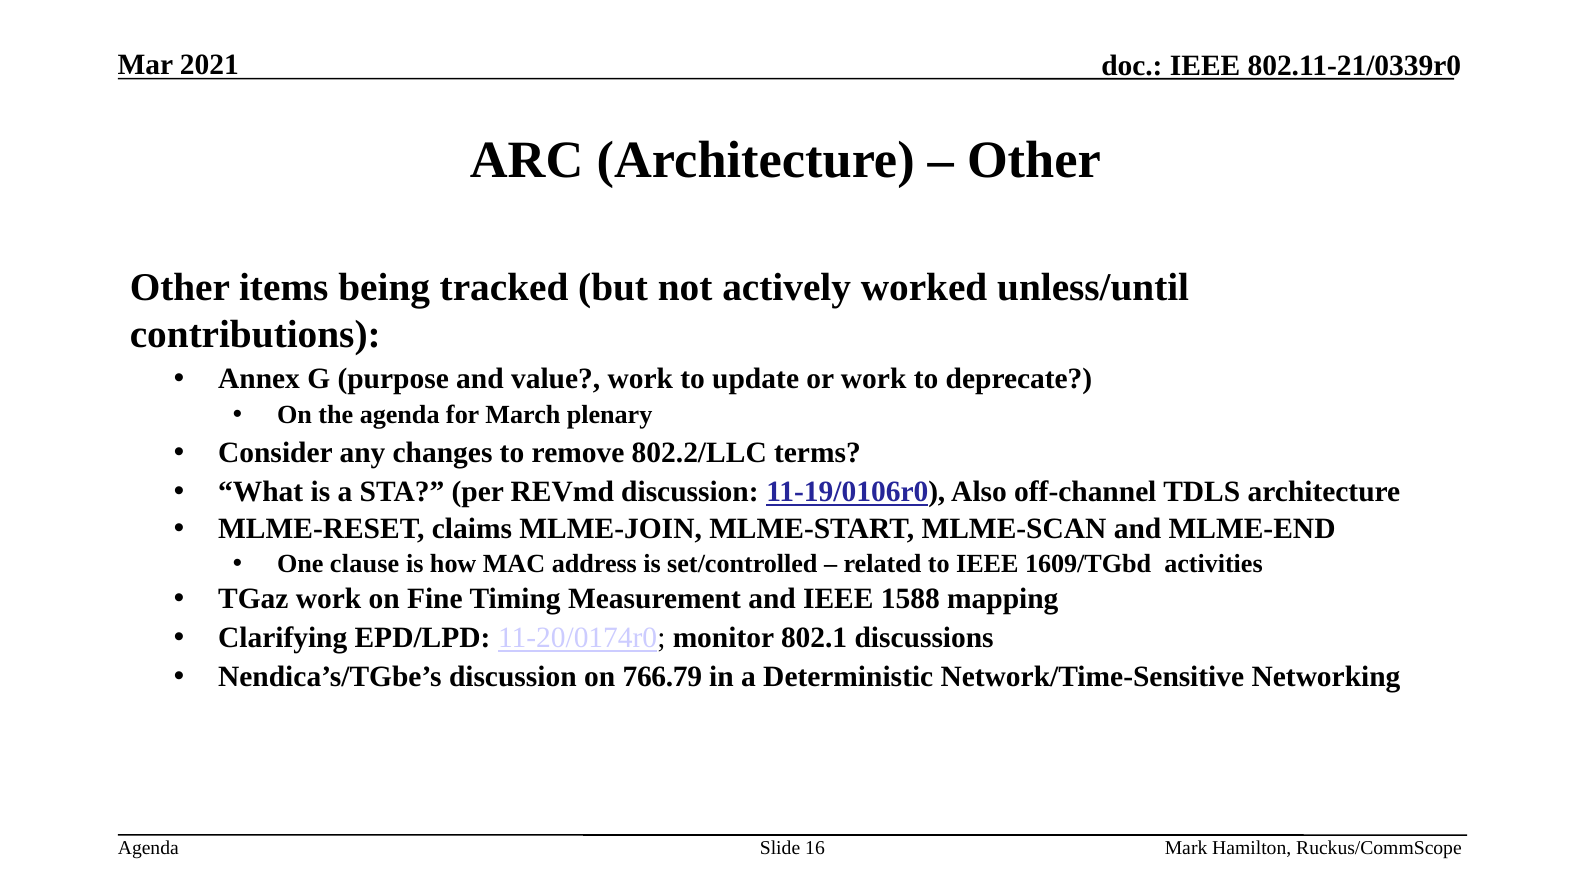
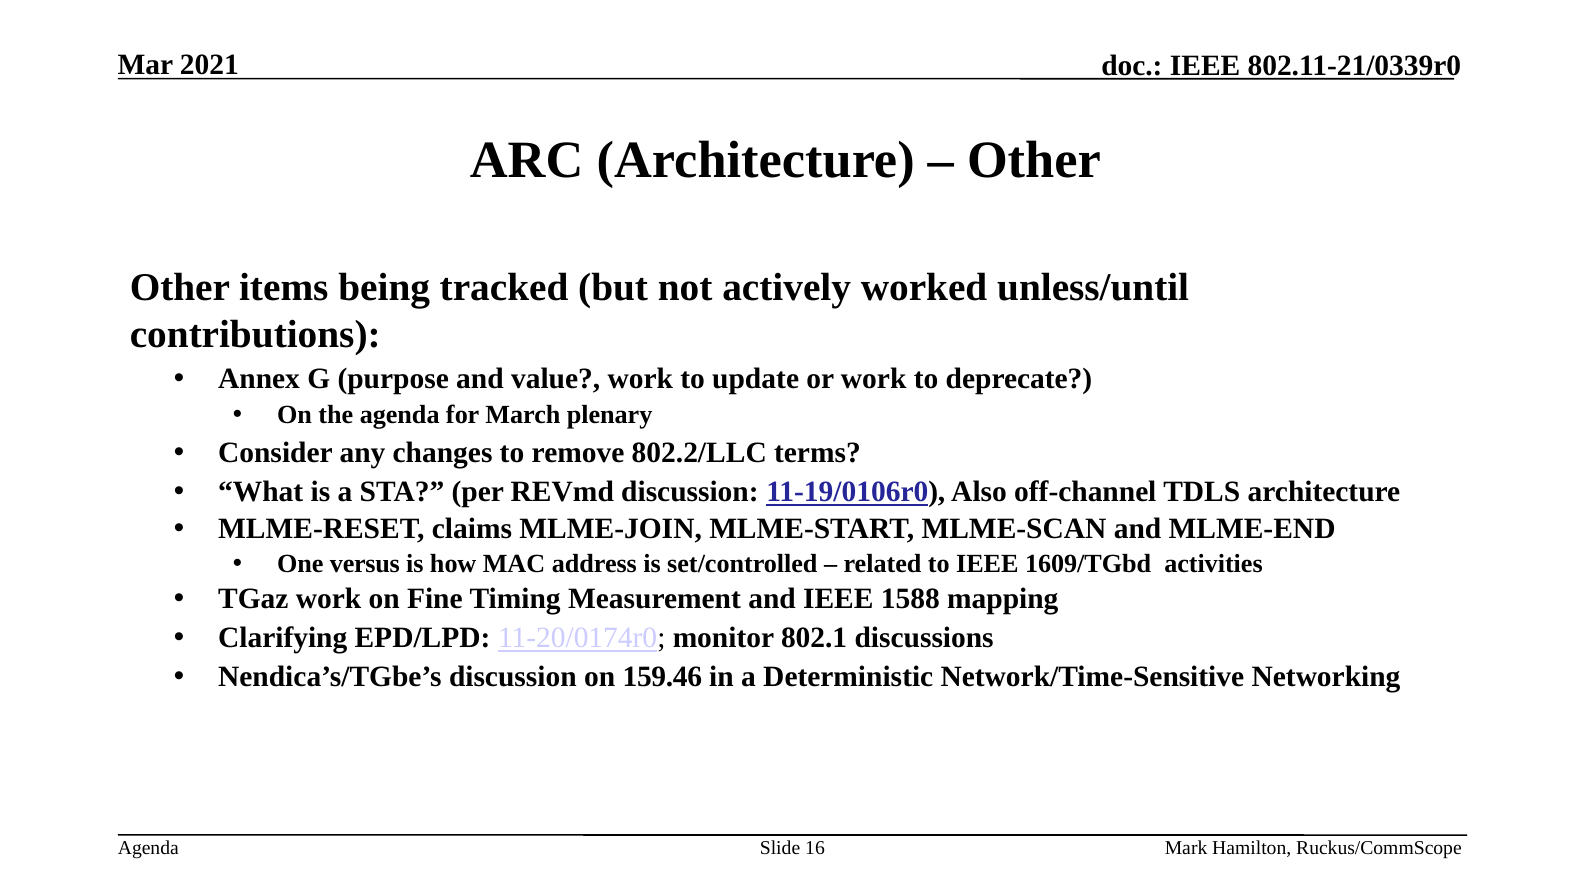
clause: clause -> versus (365, 564)
766.79: 766.79 -> 159.46 (662, 677)
